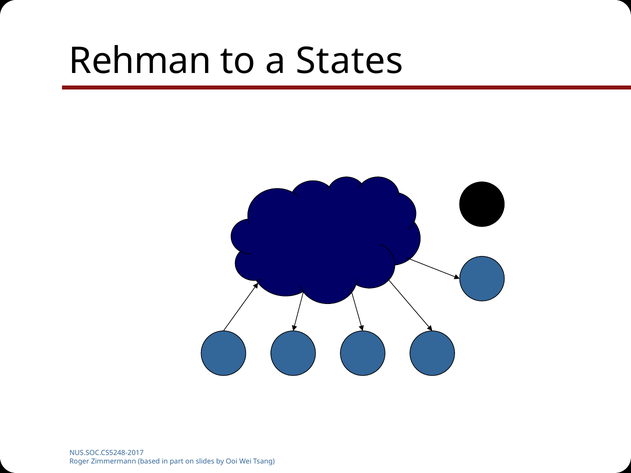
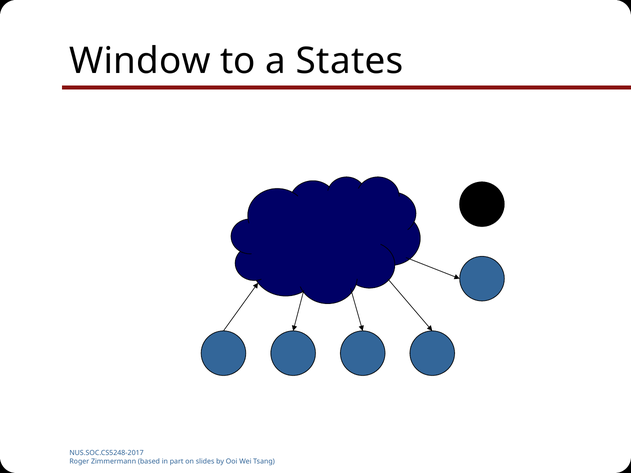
Rehman: Rehman -> Window (140, 61)
